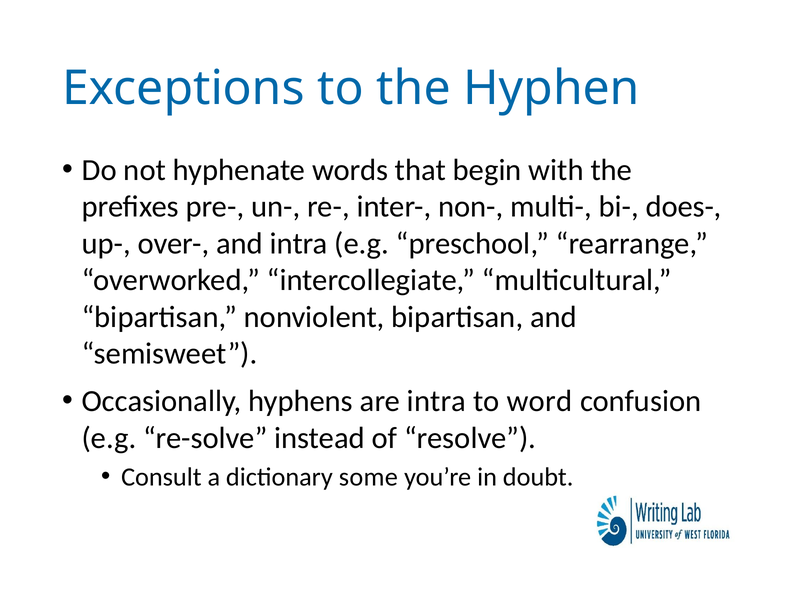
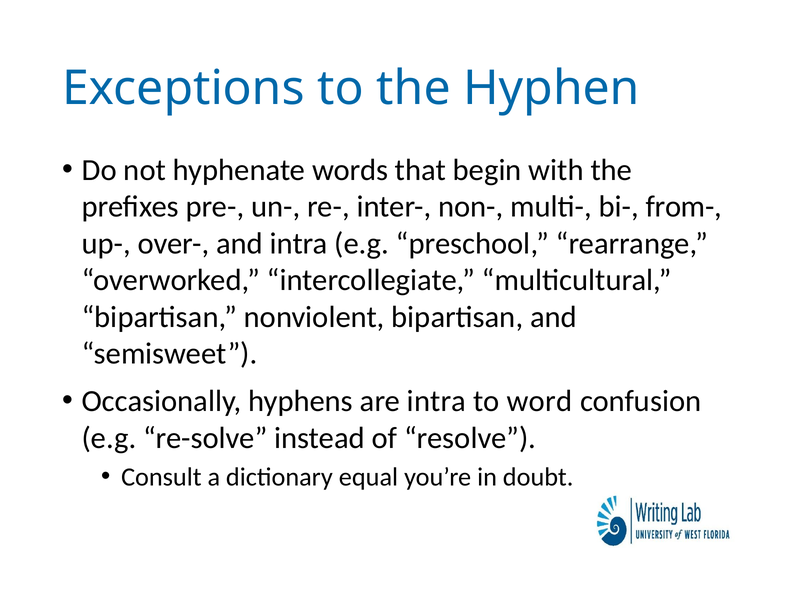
does-: does- -> from- (684, 207)
some: some -> equal (368, 477)
